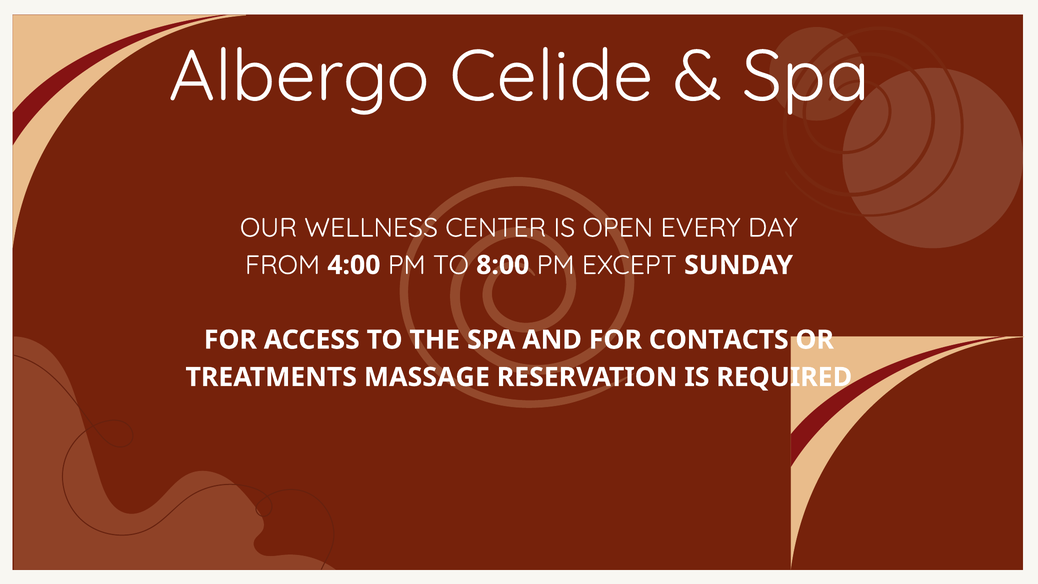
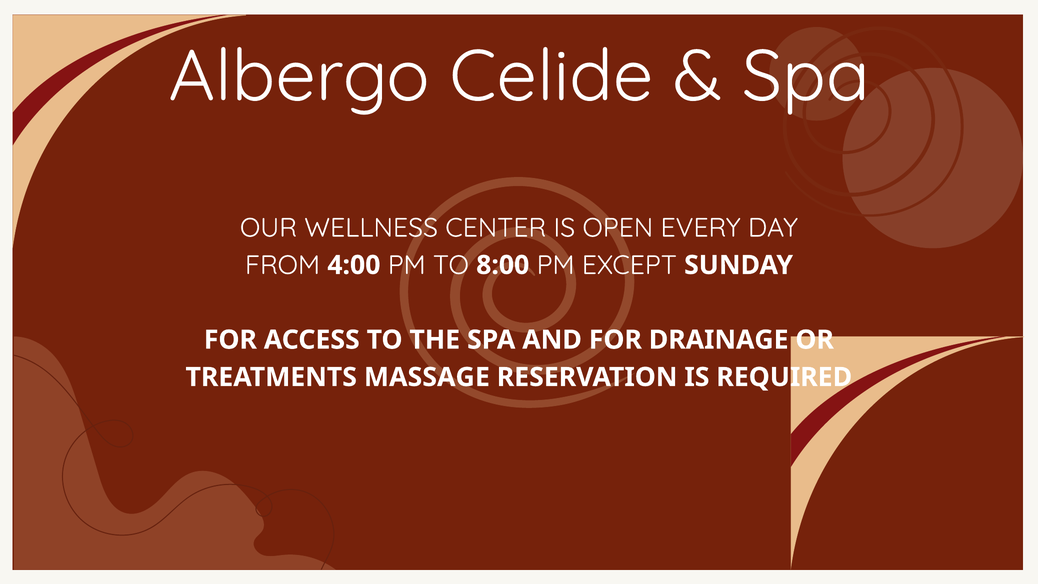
CONTACTS: CONTACTS -> DRAINAGE (719, 340)
